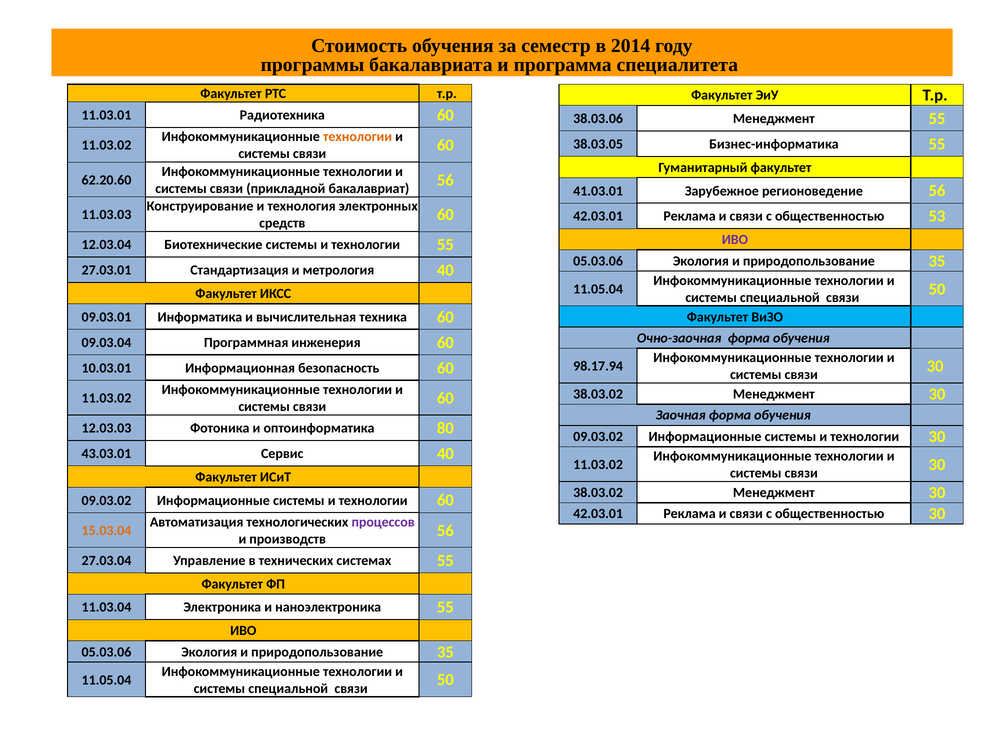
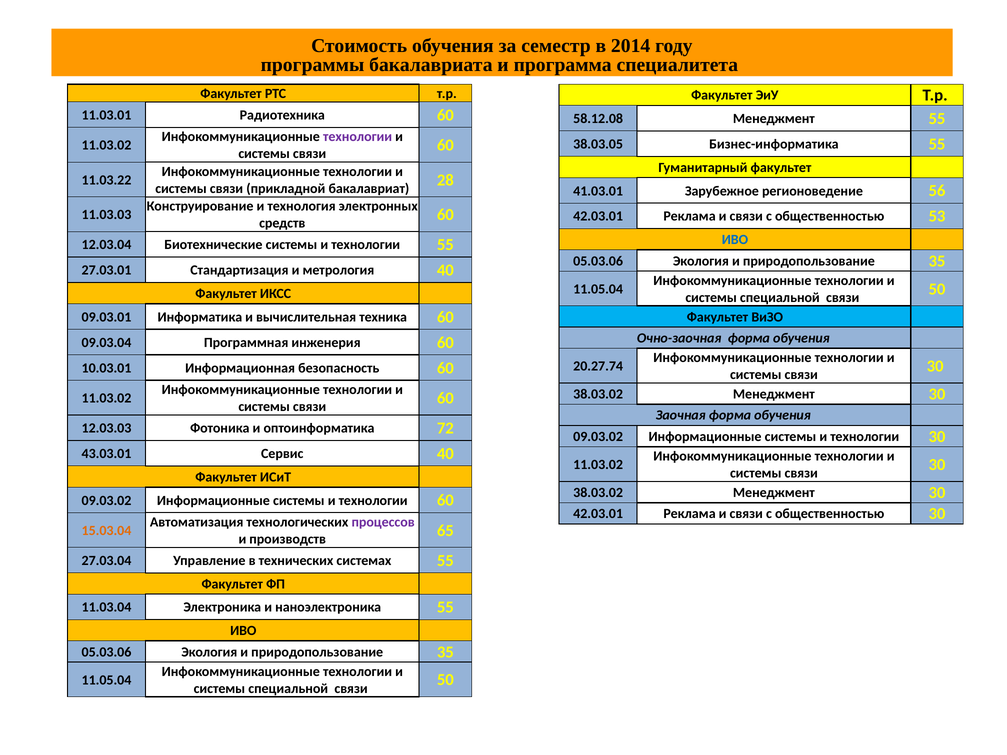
38.03.06: 38.03.06 -> 58.12.08 (598, 119)
технологии colour: orange -> purple (358, 137)
62.20.60: 62.20.60 -> 11.03.22 (106, 180)
бакалавриат 56: 56 -> 28 (445, 180)
ИВО colour: purple -> blue (735, 240)
98.17.94: 98.17.94 -> 20.27.74 (598, 366)
80: 80 -> 72 (445, 428)
производств 56: 56 -> 65 (445, 531)
